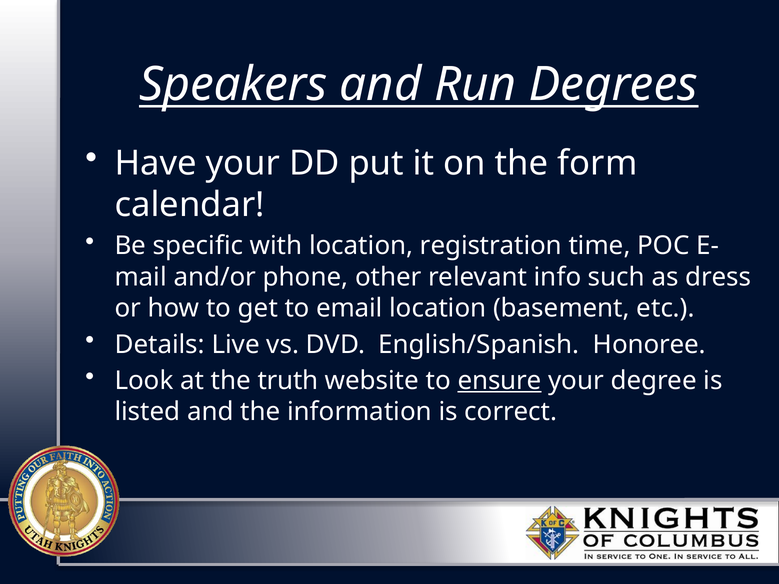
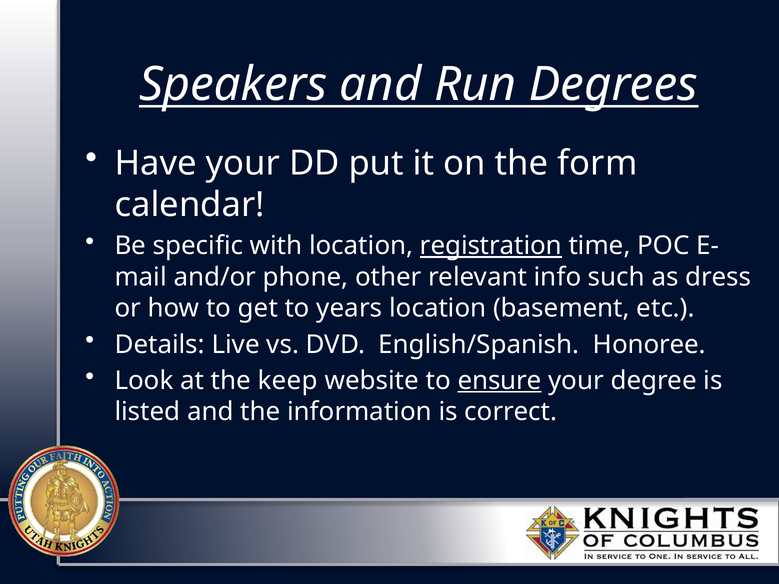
registration underline: none -> present (491, 246)
email: email -> years (349, 308)
truth: truth -> keep (288, 381)
